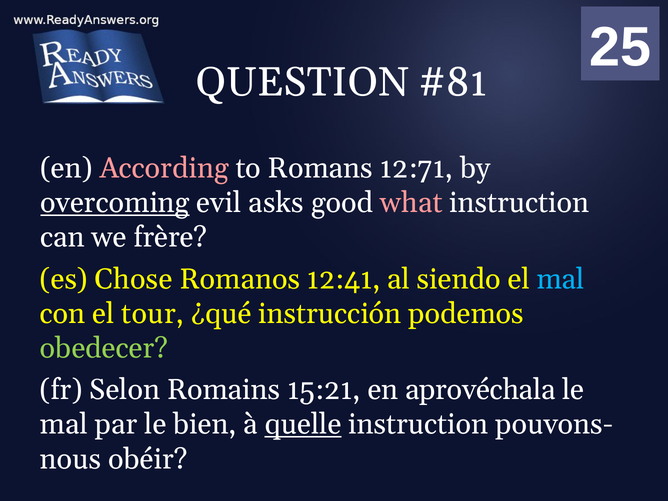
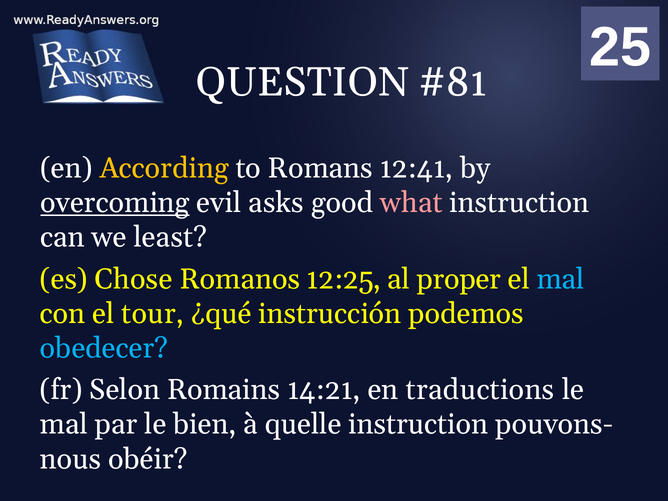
According colour: pink -> yellow (164, 168)
12:71: 12:71 -> 12:41 (416, 168)
frère: frère -> least (170, 237)
12:41: 12:41 -> 12:25 (344, 279)
siendo: siendo -> proper (459, 279)
obedecer colour: light green -> light blue (104, 348)
15:21: 15:21 -> 14:21 (324, 390)
aprovéchala: aprovéchala -> traductions (480, 390)
quelle underline: present -> none (303, 424)
